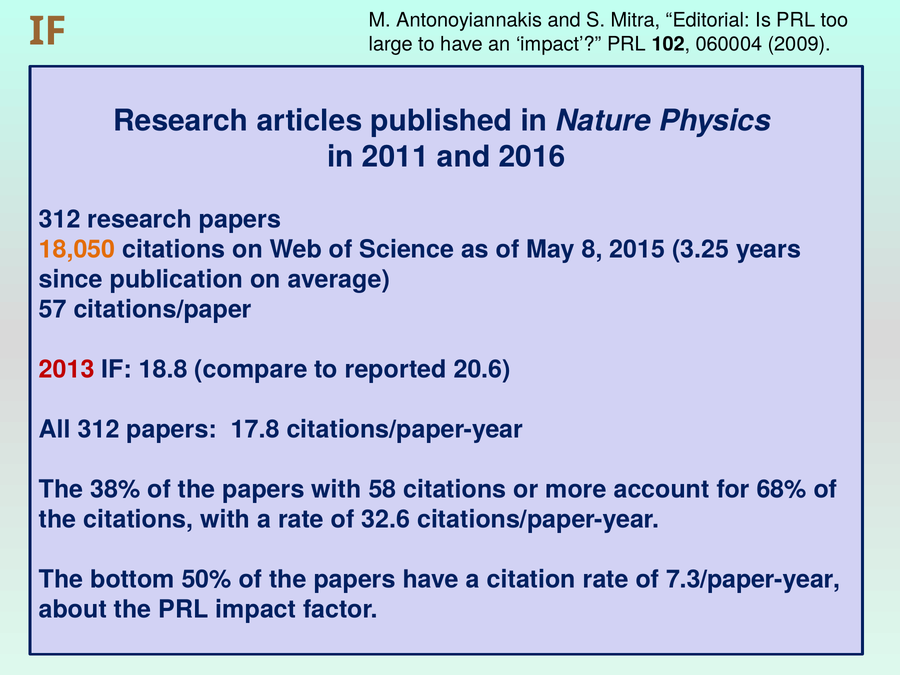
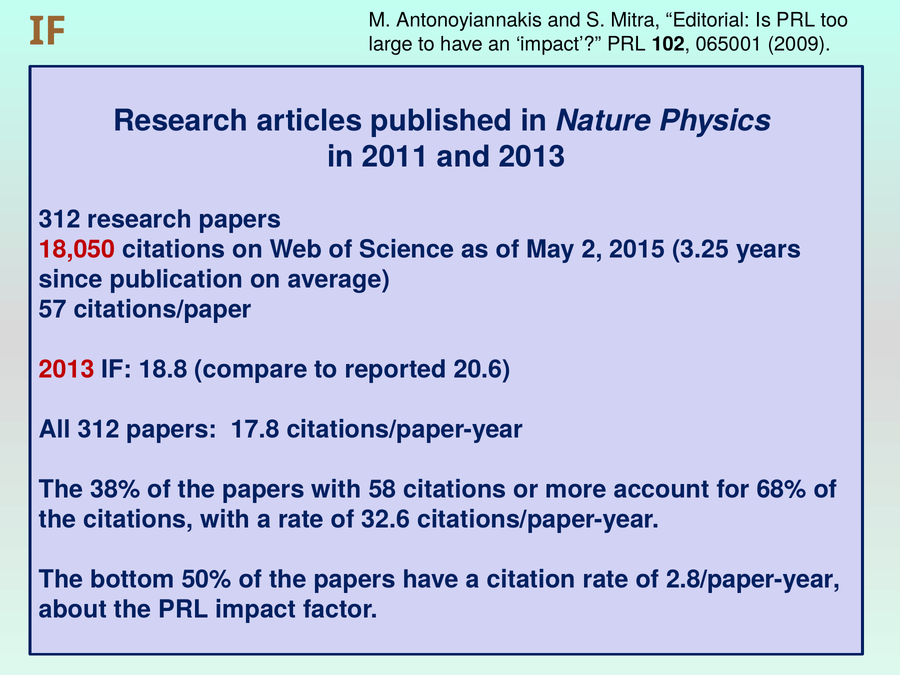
060004: 060004 -> 065001 (729, 44)
and 2016: 2016 -> 2013 (532, 157)
18,050 colour: orange -> red (77, 249)
8: 8 -> 2 (592, 249)
7.3/paper-year: 7.3/paper-year -> 2.8/paper-year (753, 580)
